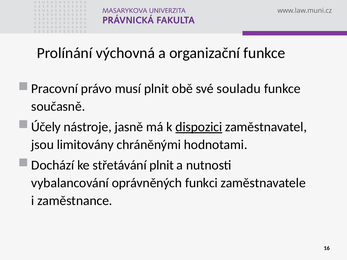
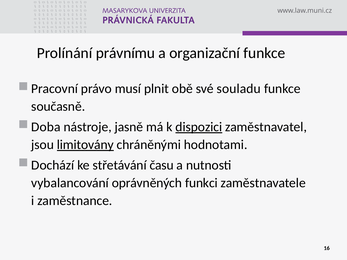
výchovná: výchovná -> právnímu (125, 53)
Účely: Účely -> Doba (46, 127)
limitovány underline: none -> present (85, 145)
střetávání plnit: plnit -> času (162, 165)
